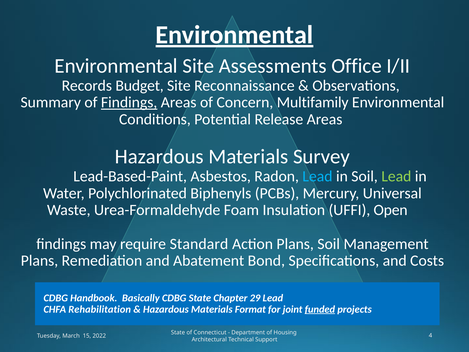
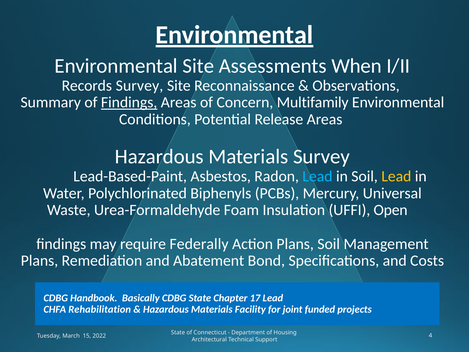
Office: Office -> When (357, 66)
Records Budget: Budget -> Survey (139, 86)
Lead colour: light green -> yellow (396, 176)
Standard: Standard -> Federally (199, 244)
29: 29 -> 17 (255, 298)
Format: Format -> Facility (250, 309)
funded underline: present -> none (320, 309)
